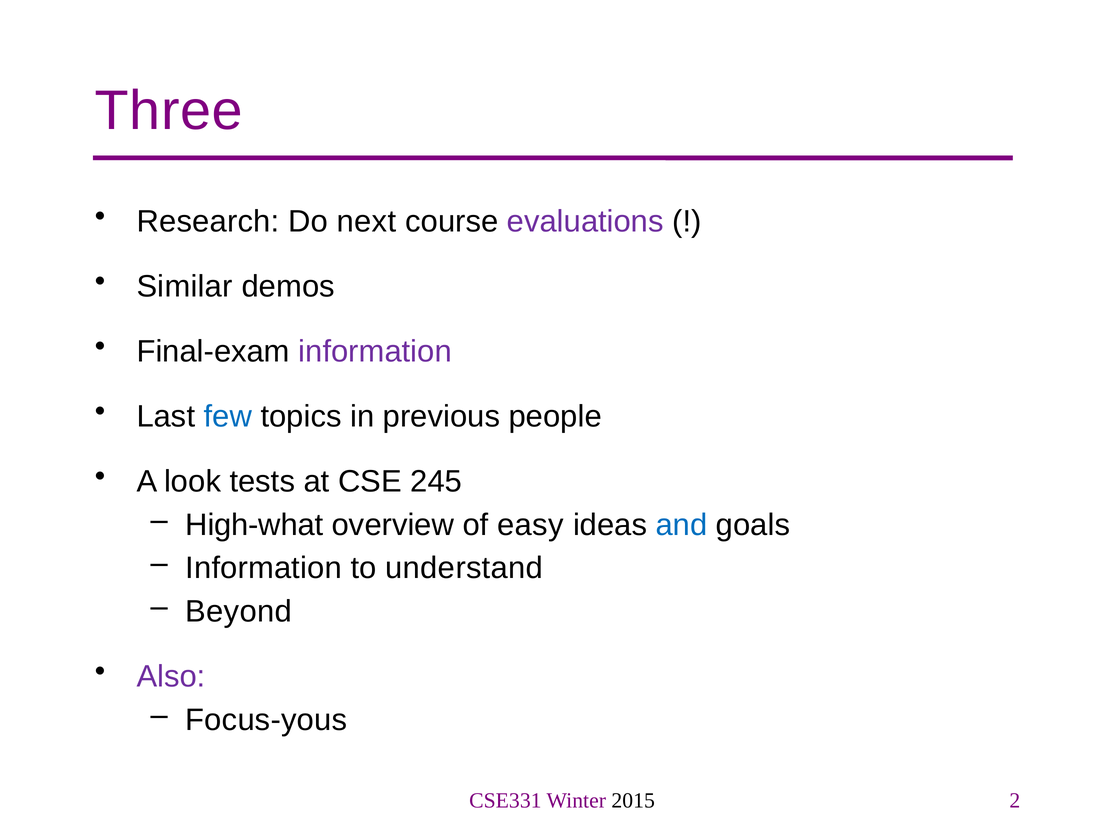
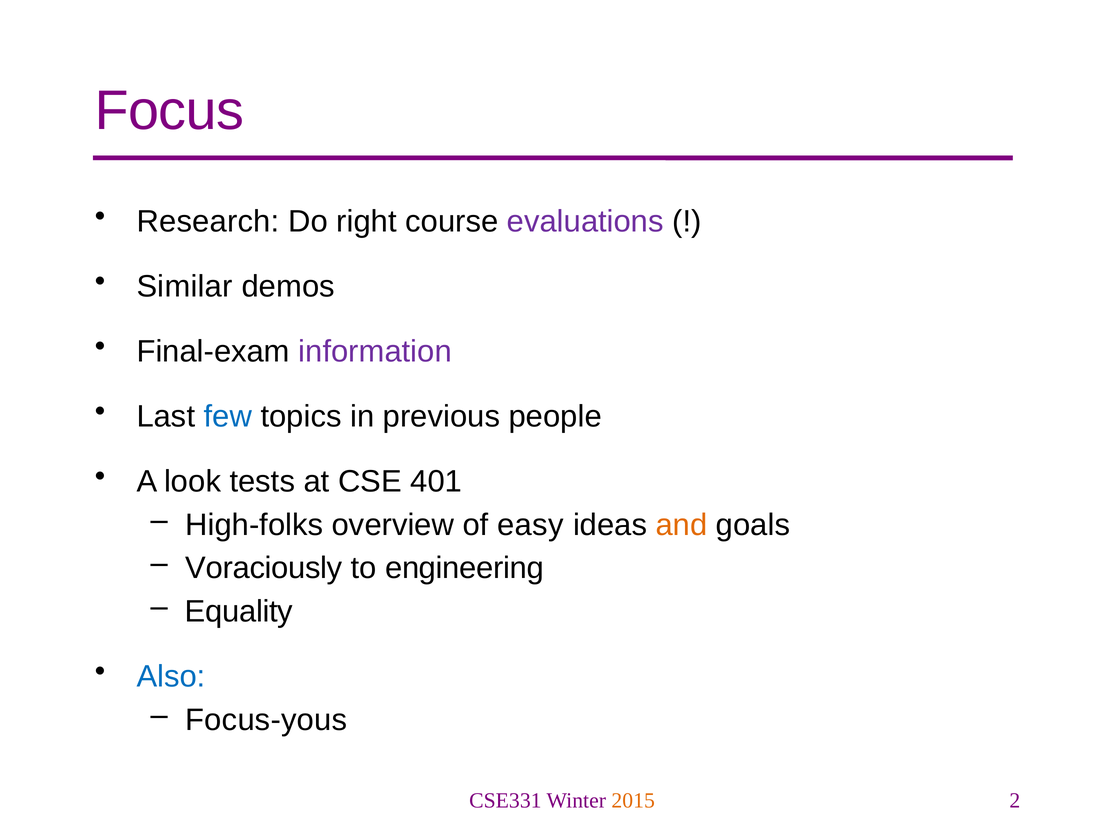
Three: Three -> Focus (169, 111)
next: next -> right (367, 222)
245: 245 -> 401 (436, 482)
High-what: High-what -> High-folks (254, 525)
and colour: blue -> orange (681, 525)
Information: Information -> Voraciously (264, 568)
understand: understand -> engineering (465, 568)
Beyond: Beyond -> Equality (239, 612)
Also colour: purple -> blue (171, 677)
2015 colour: black -> orange (633, 801)
